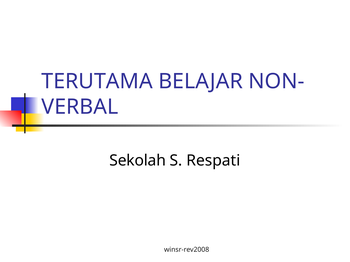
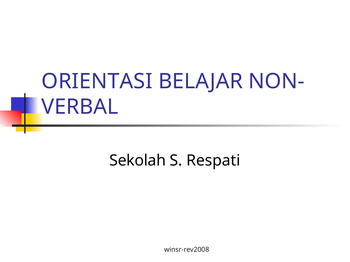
TERUTAMA: TERUTAMA -> ORIENTASI (97, 81)
